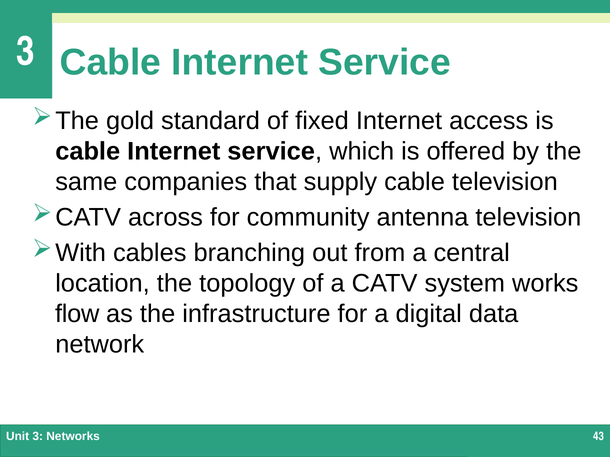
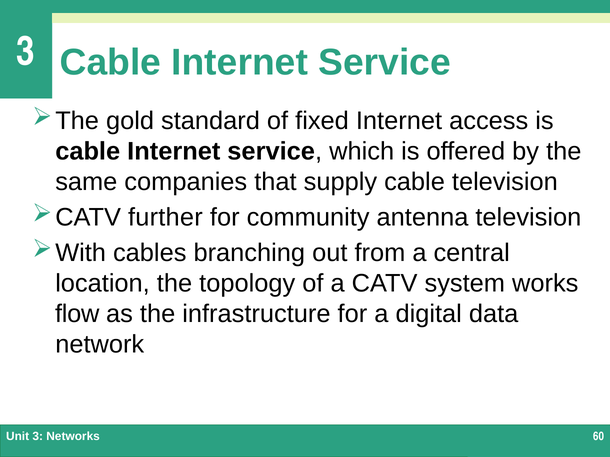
across: across -> further (165, 217)
43: 43 -> 60 (599, 437)
